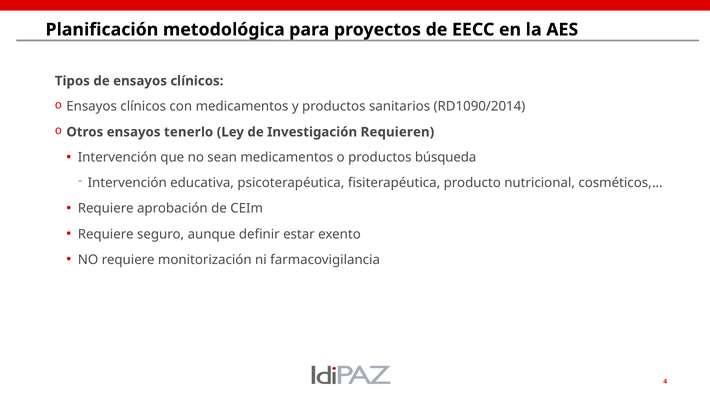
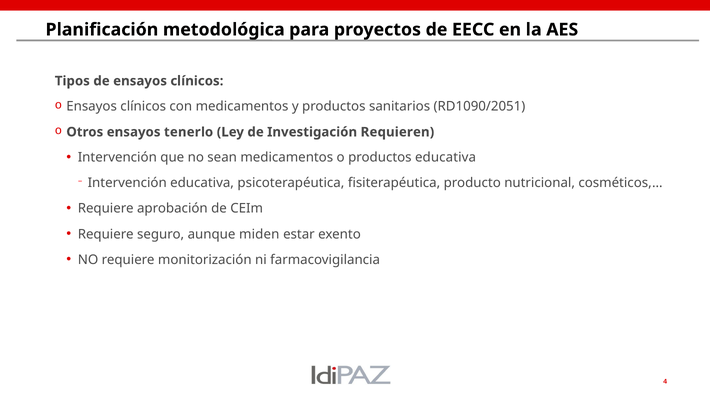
RD1090/2014: RD1090/2014 -> RD1090/2051 (479, 107)
productos búsqueda: búsqueda -> educativa (446, 158)
definir: definir -> miden (259, 234)
